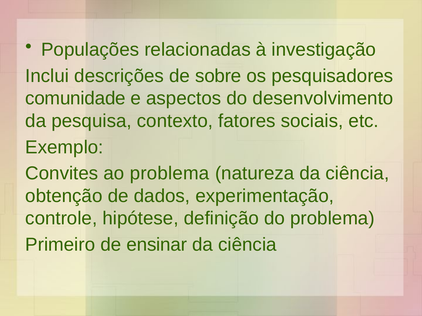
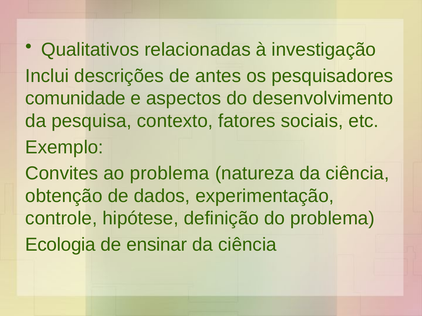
Populações: Populações -> Qualitativos (90, 50)
sobre: sobre -> antes (218, 76)
Primeiro: Primeiro -> Ecologia (60, 245)
